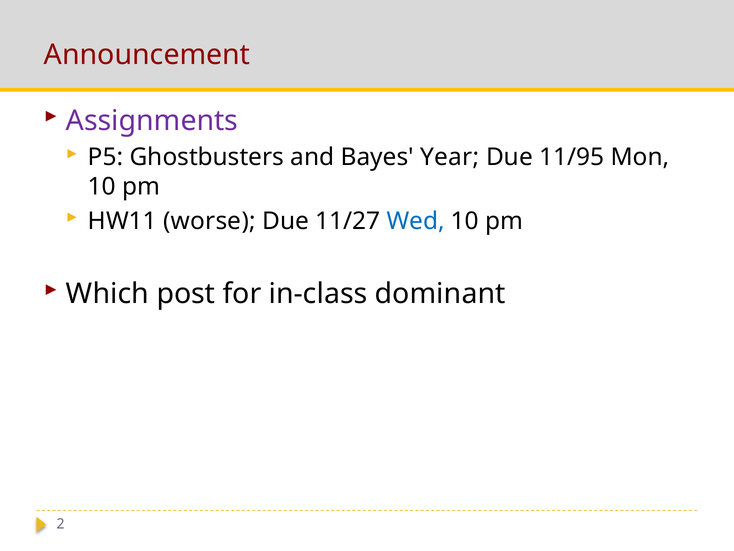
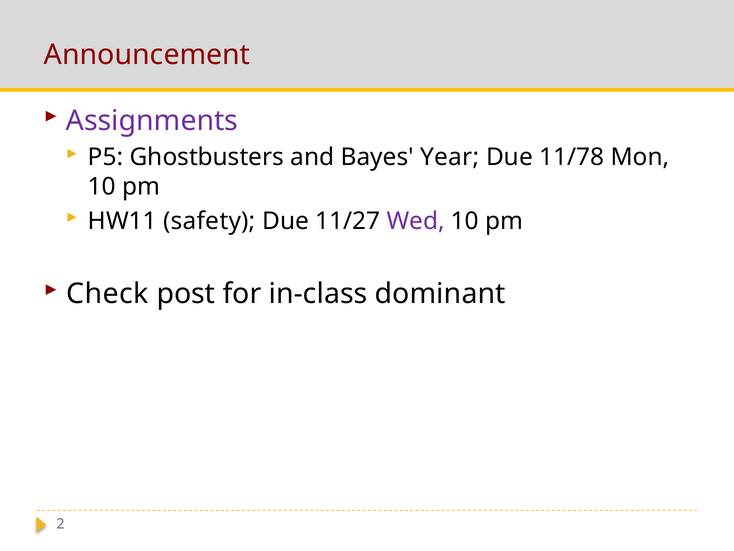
11/95: 11/95 -> 11/78 (572, 157)
worse: worse -> safety (209, 221)
Wed colour: blue -> purple (416, 221)
Which: Which -> Check (107, 294)
